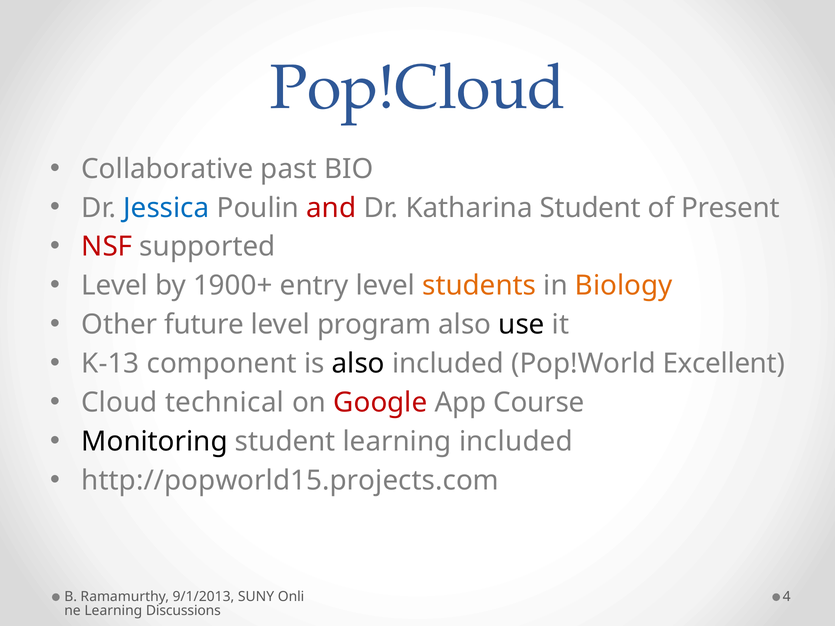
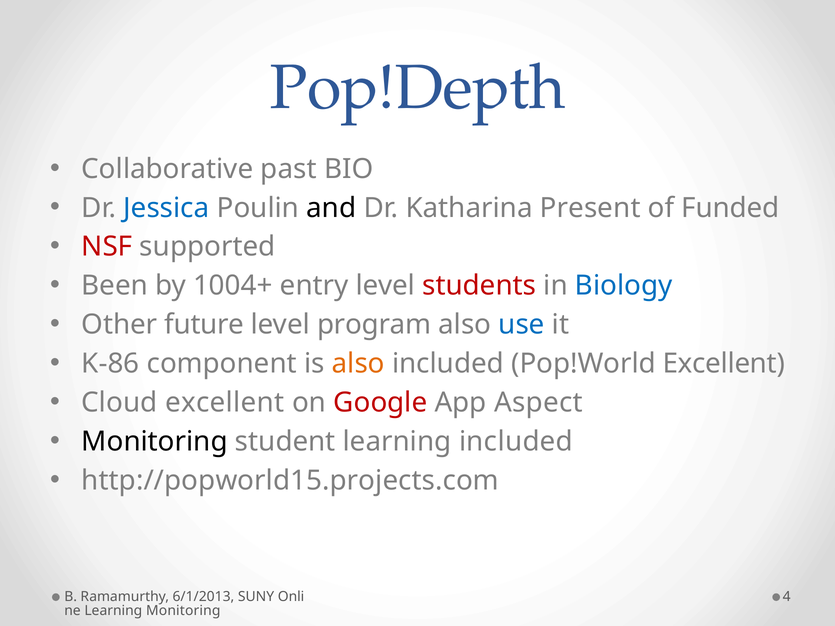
Pop!Cloud: Pop!Cloud -> Pop!Depth (418, 88)
and colour: red -> black (331, 208)
Katharina Student: Student -> Present (590, 208)
Present: Present -> Funded (730, 208)
Level: Level -> Been (115, 286)
1900+: 1900+ -> 1004+ (233, 286)
students colour: orange -> red (479, 286)
Biology colour: orange -> blue (624, 286)
use colour: black -> blue (522, 325)
K-13: K-13 -> K-86 (110, 364)
also colour: black -> orange (358, 364)
Cloud technical: technical -> excellent (225, 403)
Course: Course -> Aspect (539, 403)
9/1/2013: 9/1/2013 -> 6/1/2013 (203, 597)
Learning Discussions: Discussions -> Monitoring (183, 611)
